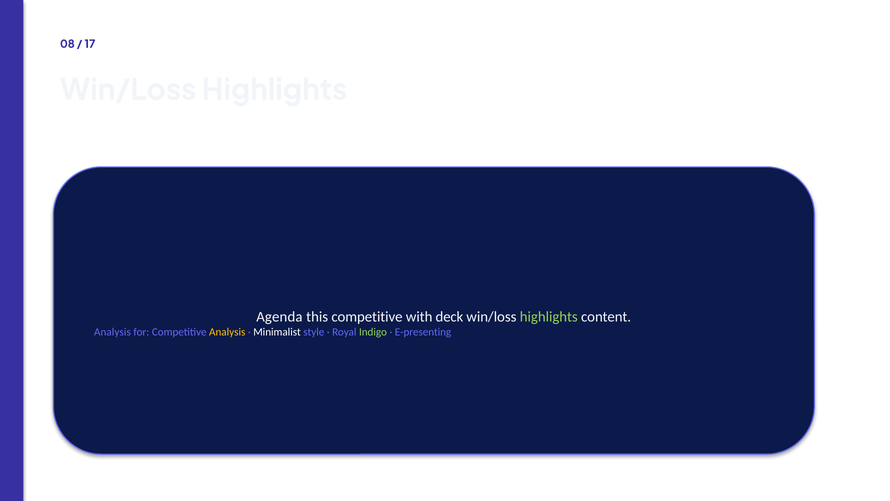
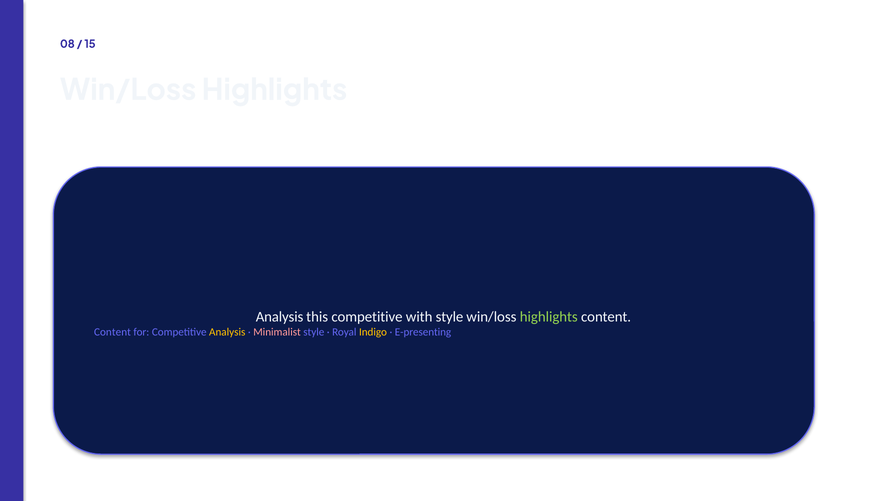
17: 17 -> 15 (90, 44)
Agenda: Agenda -> Analysis (280, 316)
with deck: deck -> style (449, 316)
Analysis: Analysis -> Content (112, 332)
Minimalist colour: white -> pink (277, 332)
Indigo colour: light green -> yellow (373, 332)
